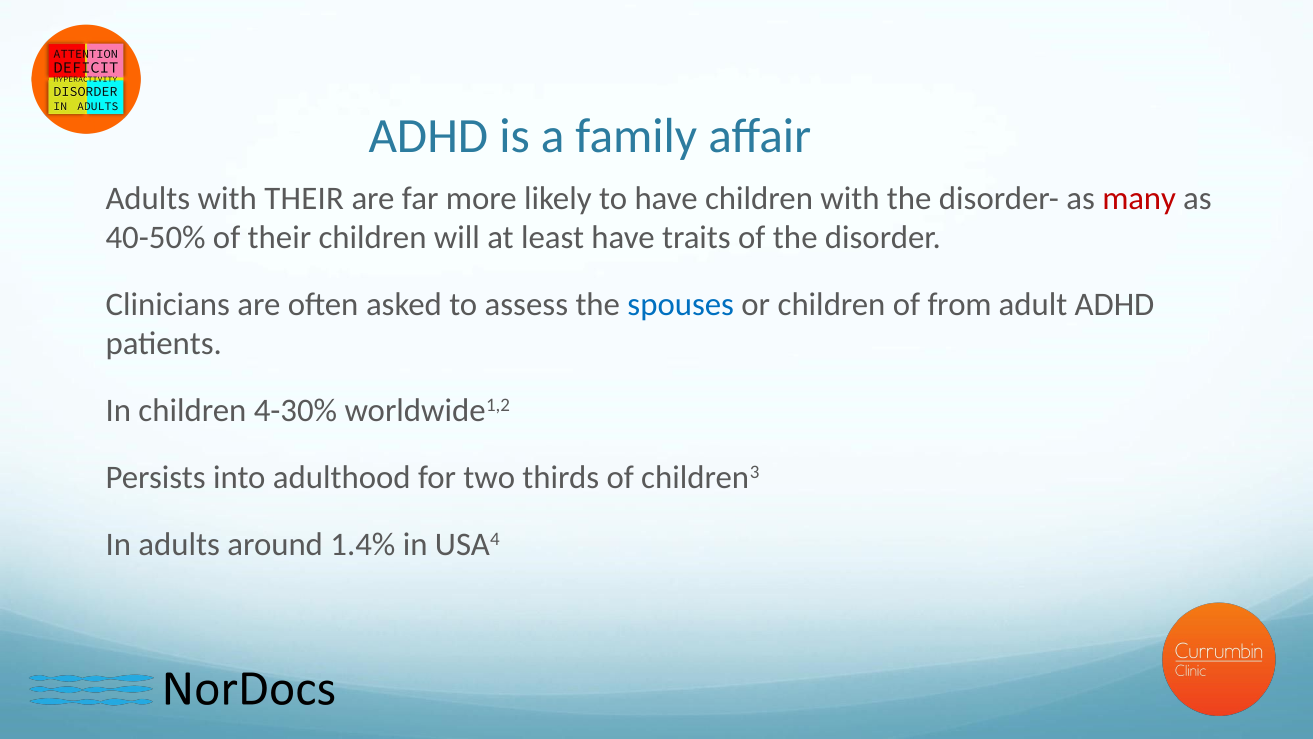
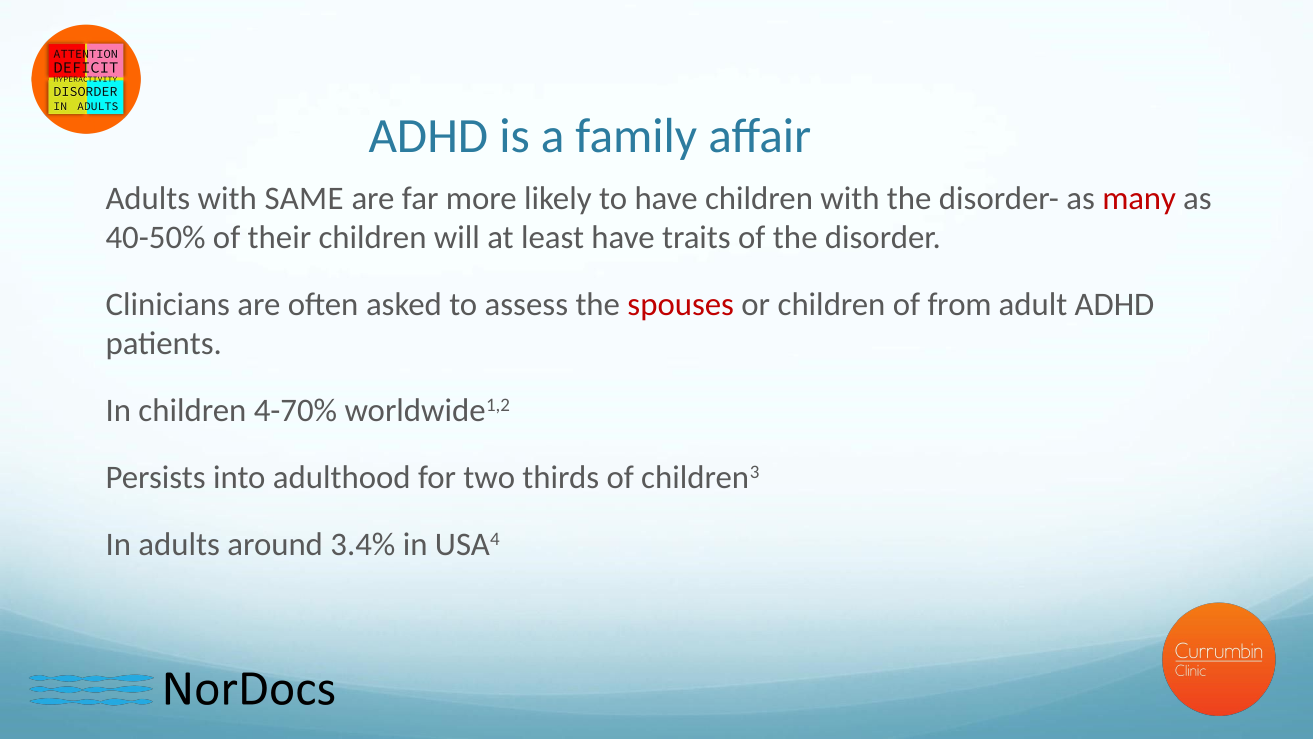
with THEIR: THEIR -> SAME (304, 198)
spouses colour: blue -> red (681, 304)
4-30%: 4-30% -> 4-70% (296, 410)
1.4%: 1.4% -> 3.4% (363, 544)
